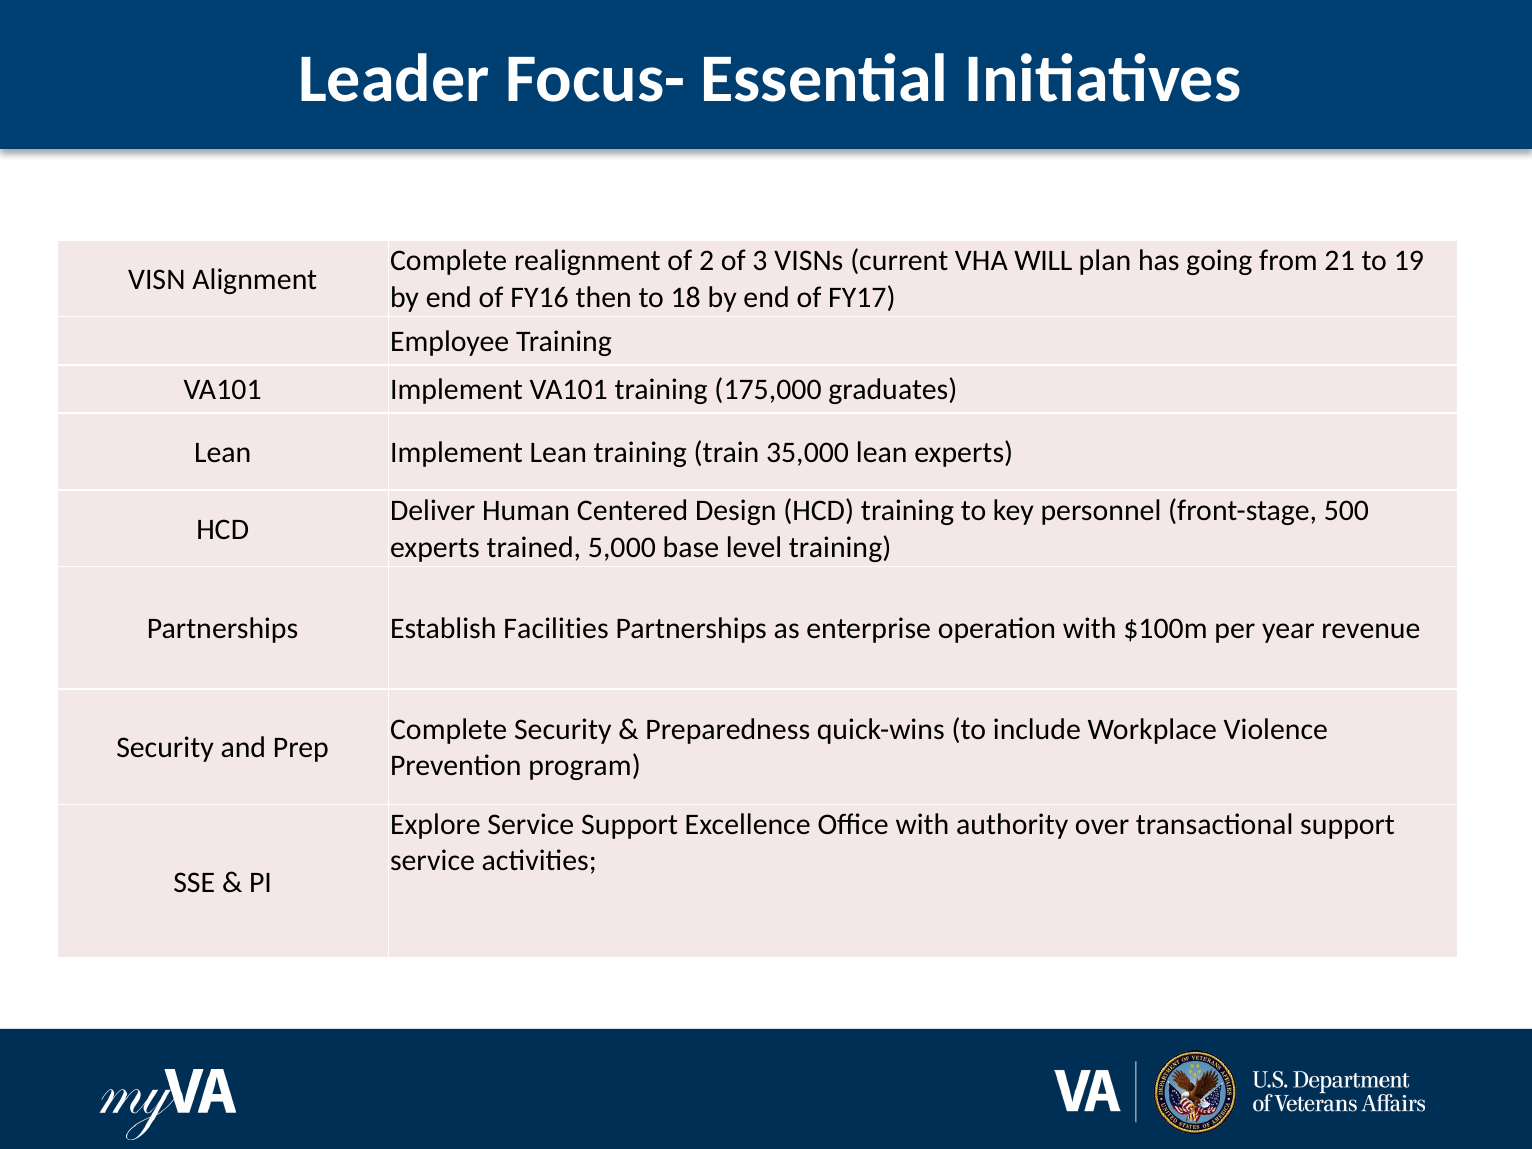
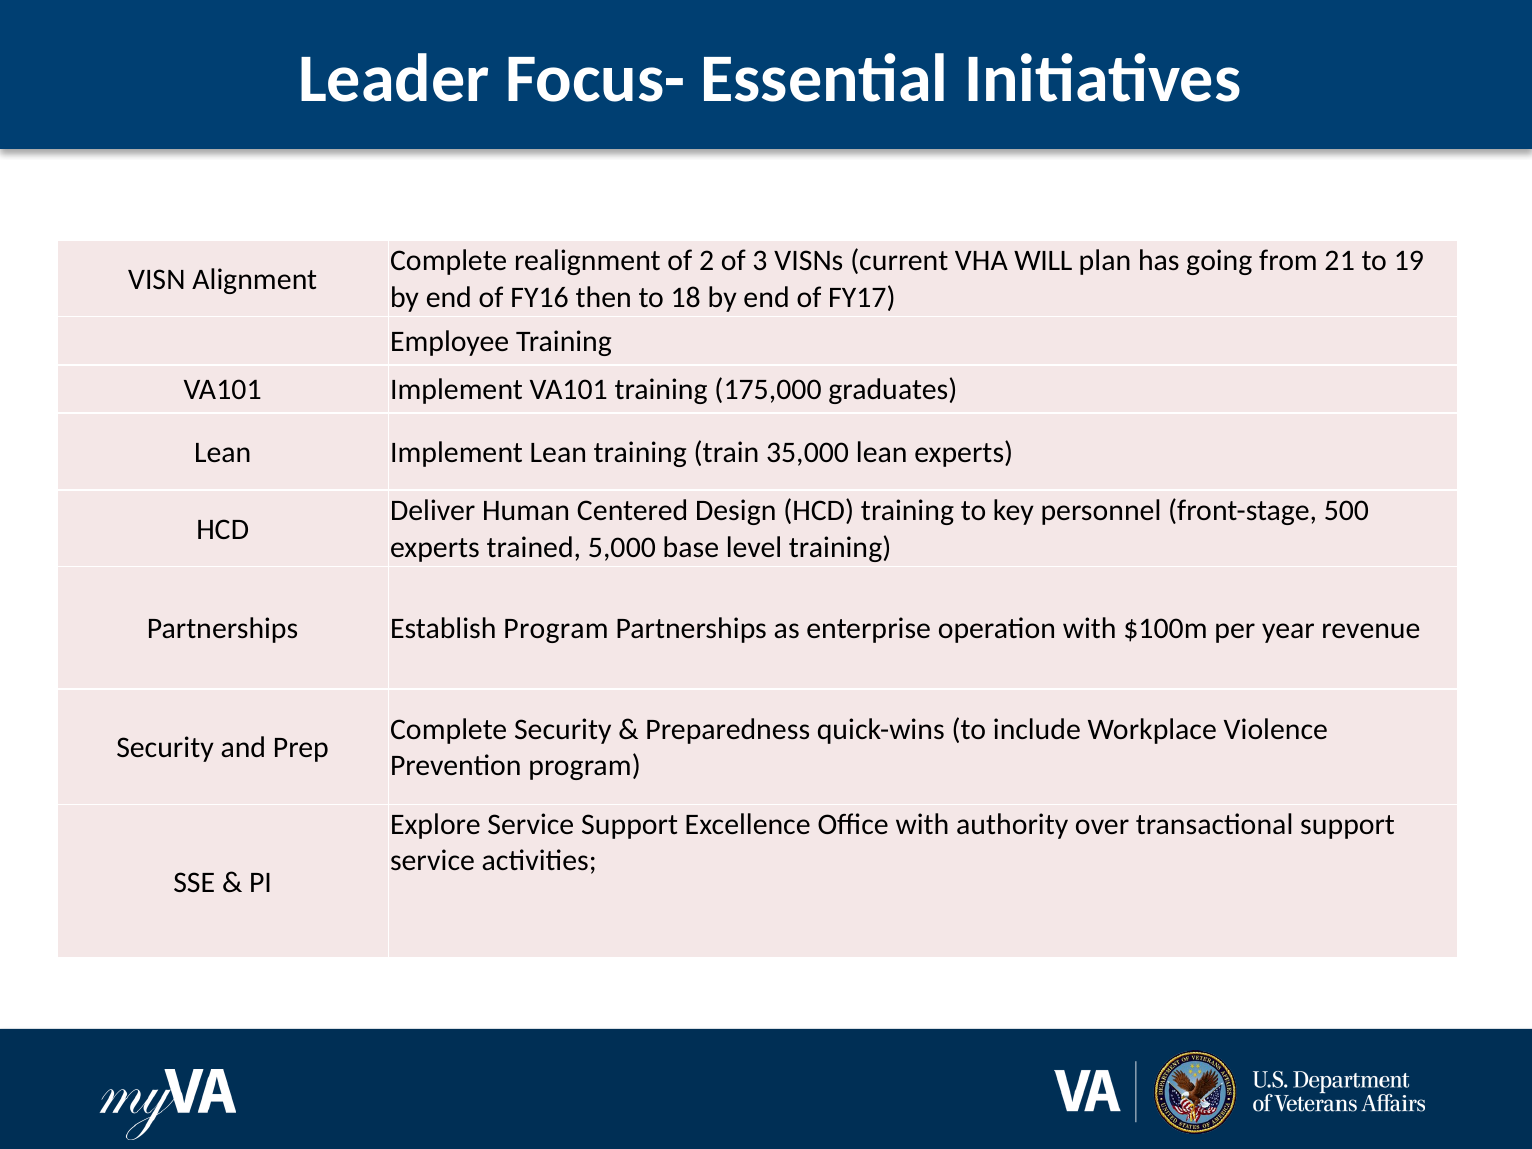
Establish Facilities: Facilities -> Program (556, 629)
